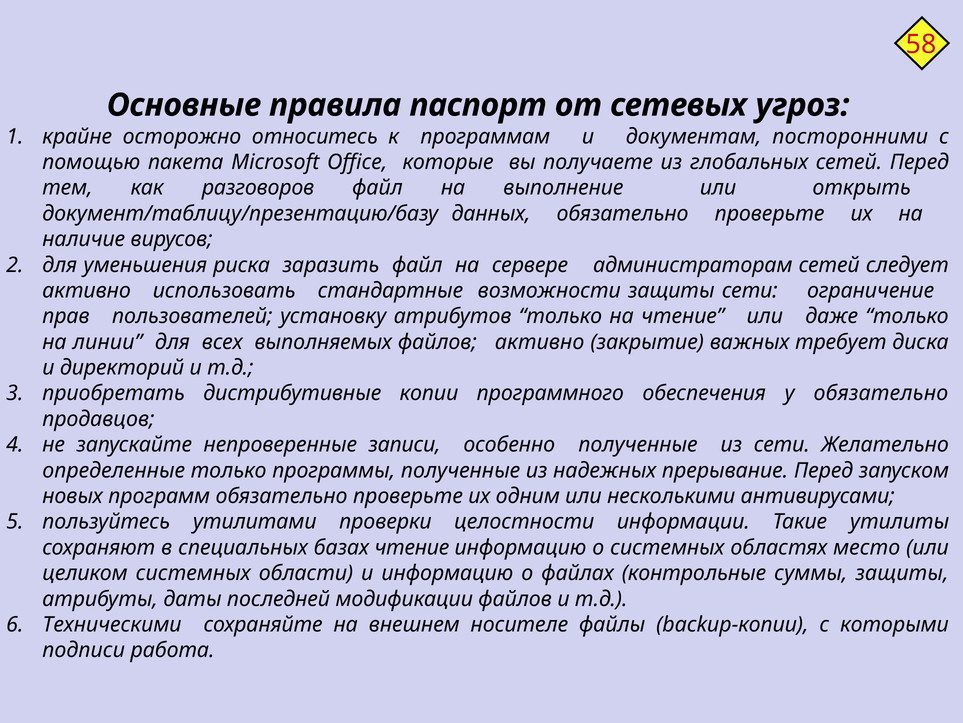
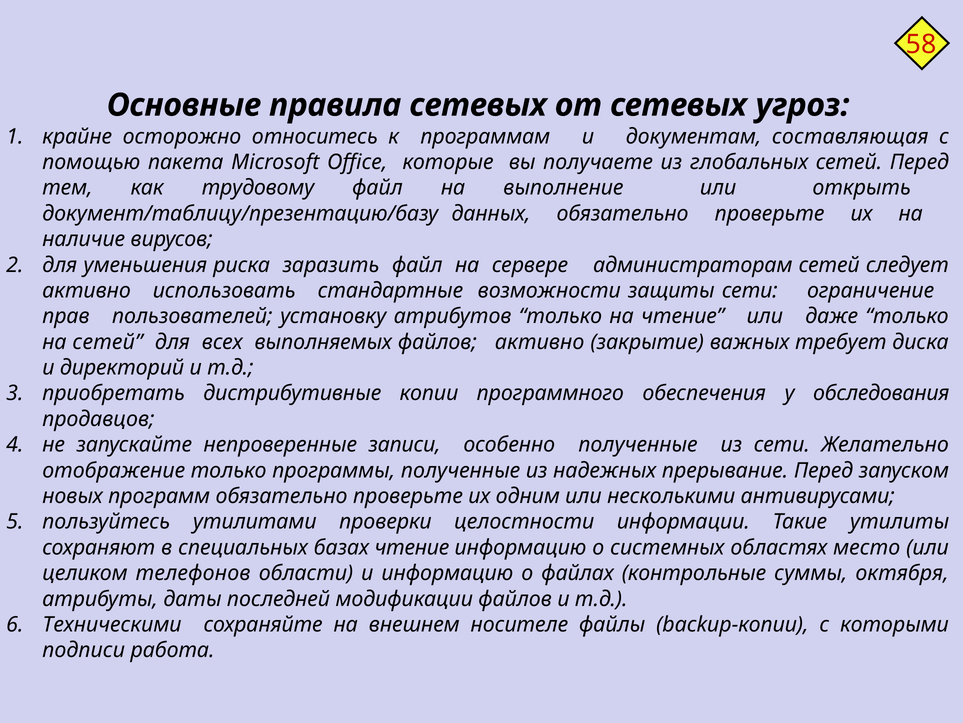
правила паспорт: паспорт -> сетевых (478, 105)
посторонними: посторонними -> составляющая (850, 136)
разговоров: разговоров -> трудовому (258, 188)
на линии: линии -> сетей (108, 342)
у обязательно: обязательно -> обследования (881, 393)
определенные: определенные -> отображение (114, 470)
целиком системных: системных -> телефонов (193, 573)
суммы защиты: защиты -> октября (902, 573)
